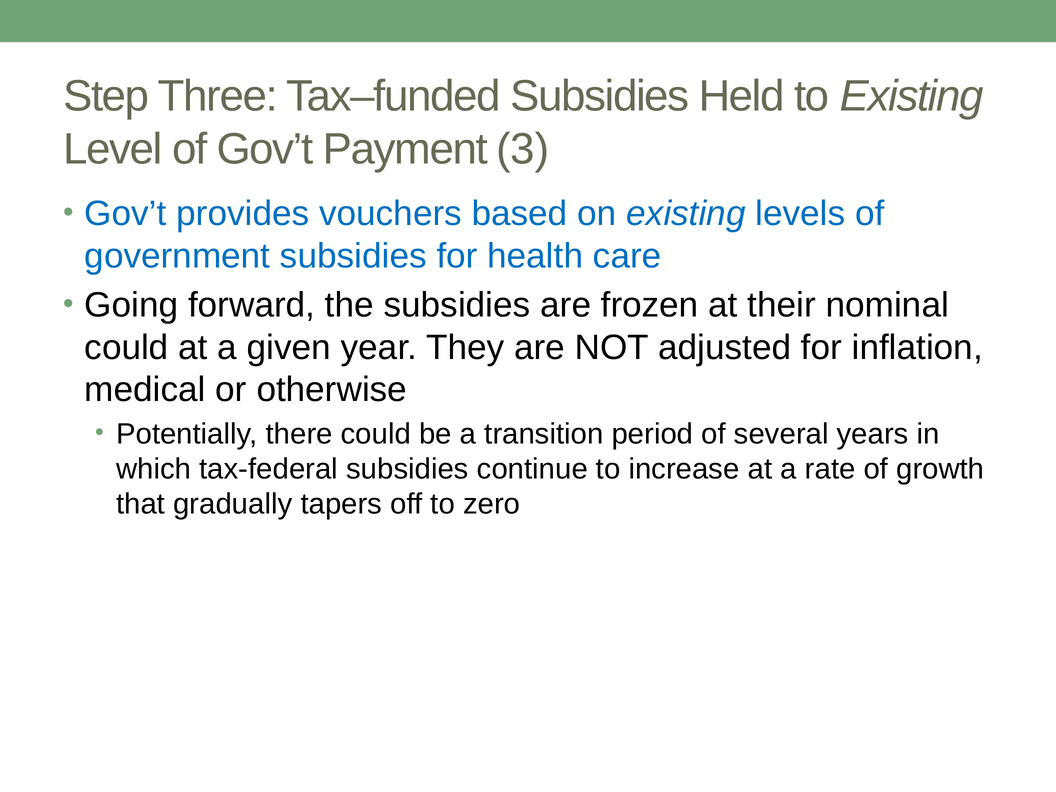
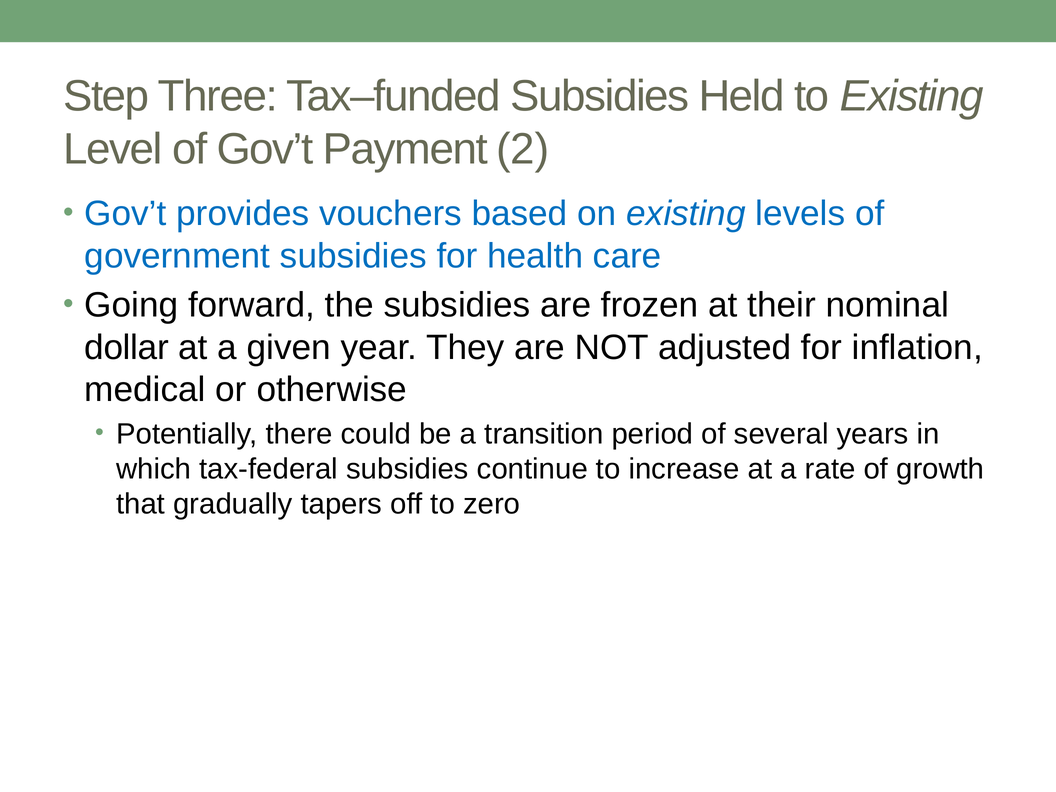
3: 3 -> 2 (523, 149)
could: could -> dollar (127, 347)
